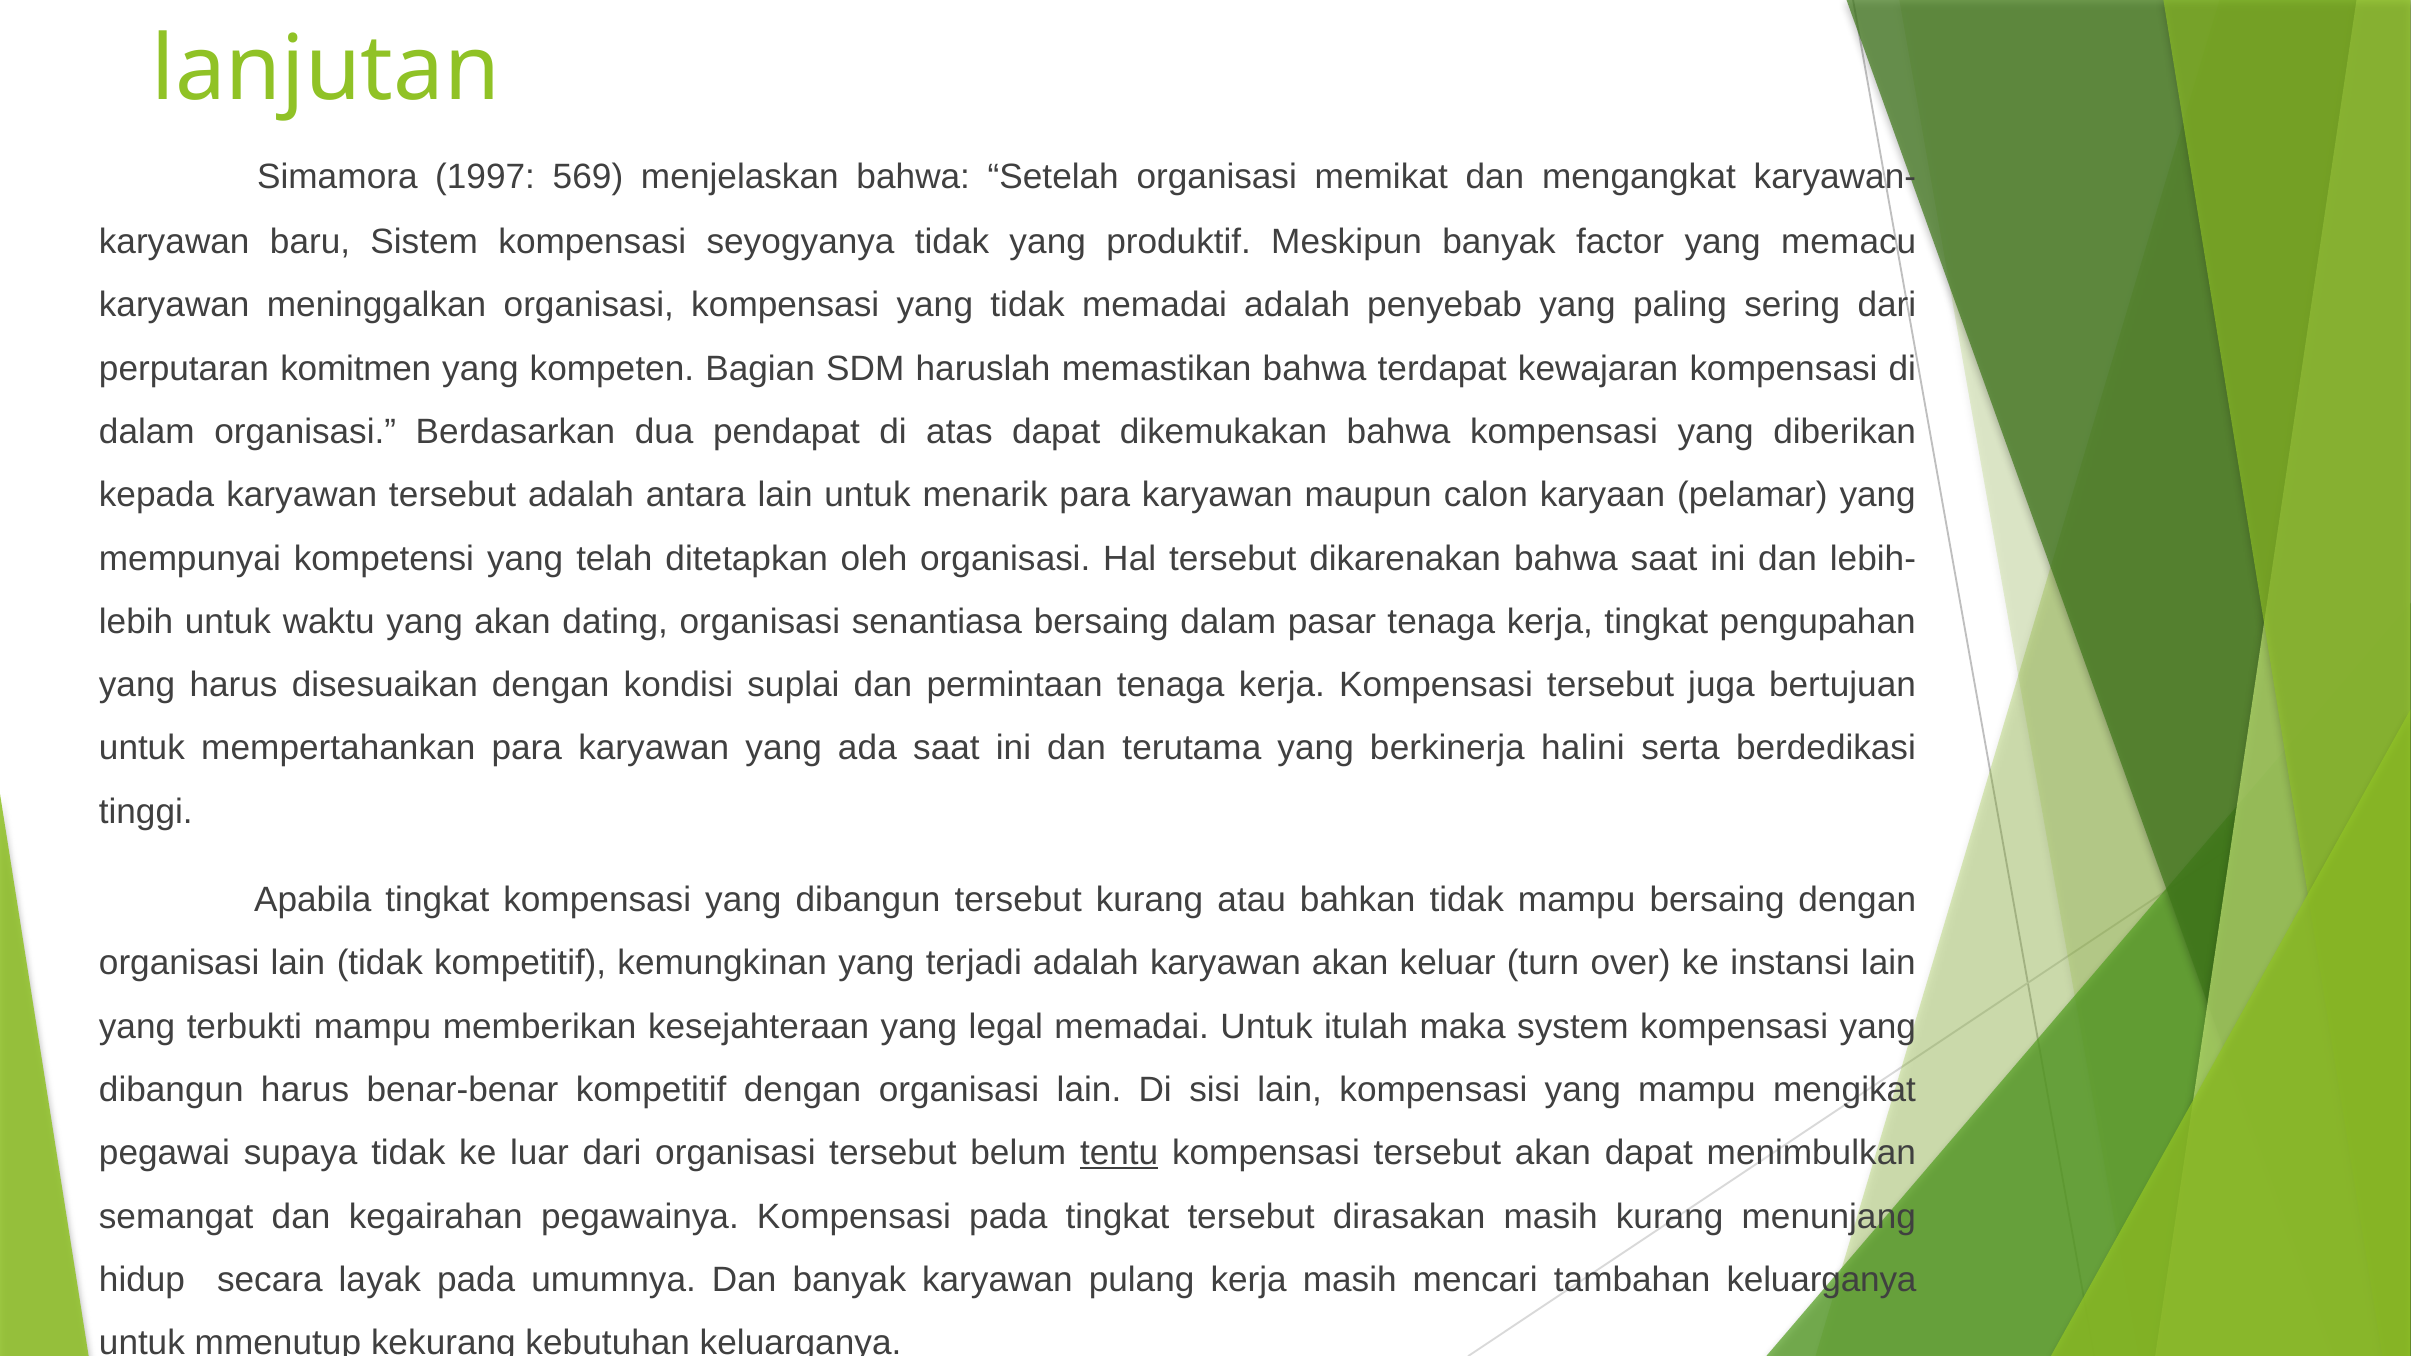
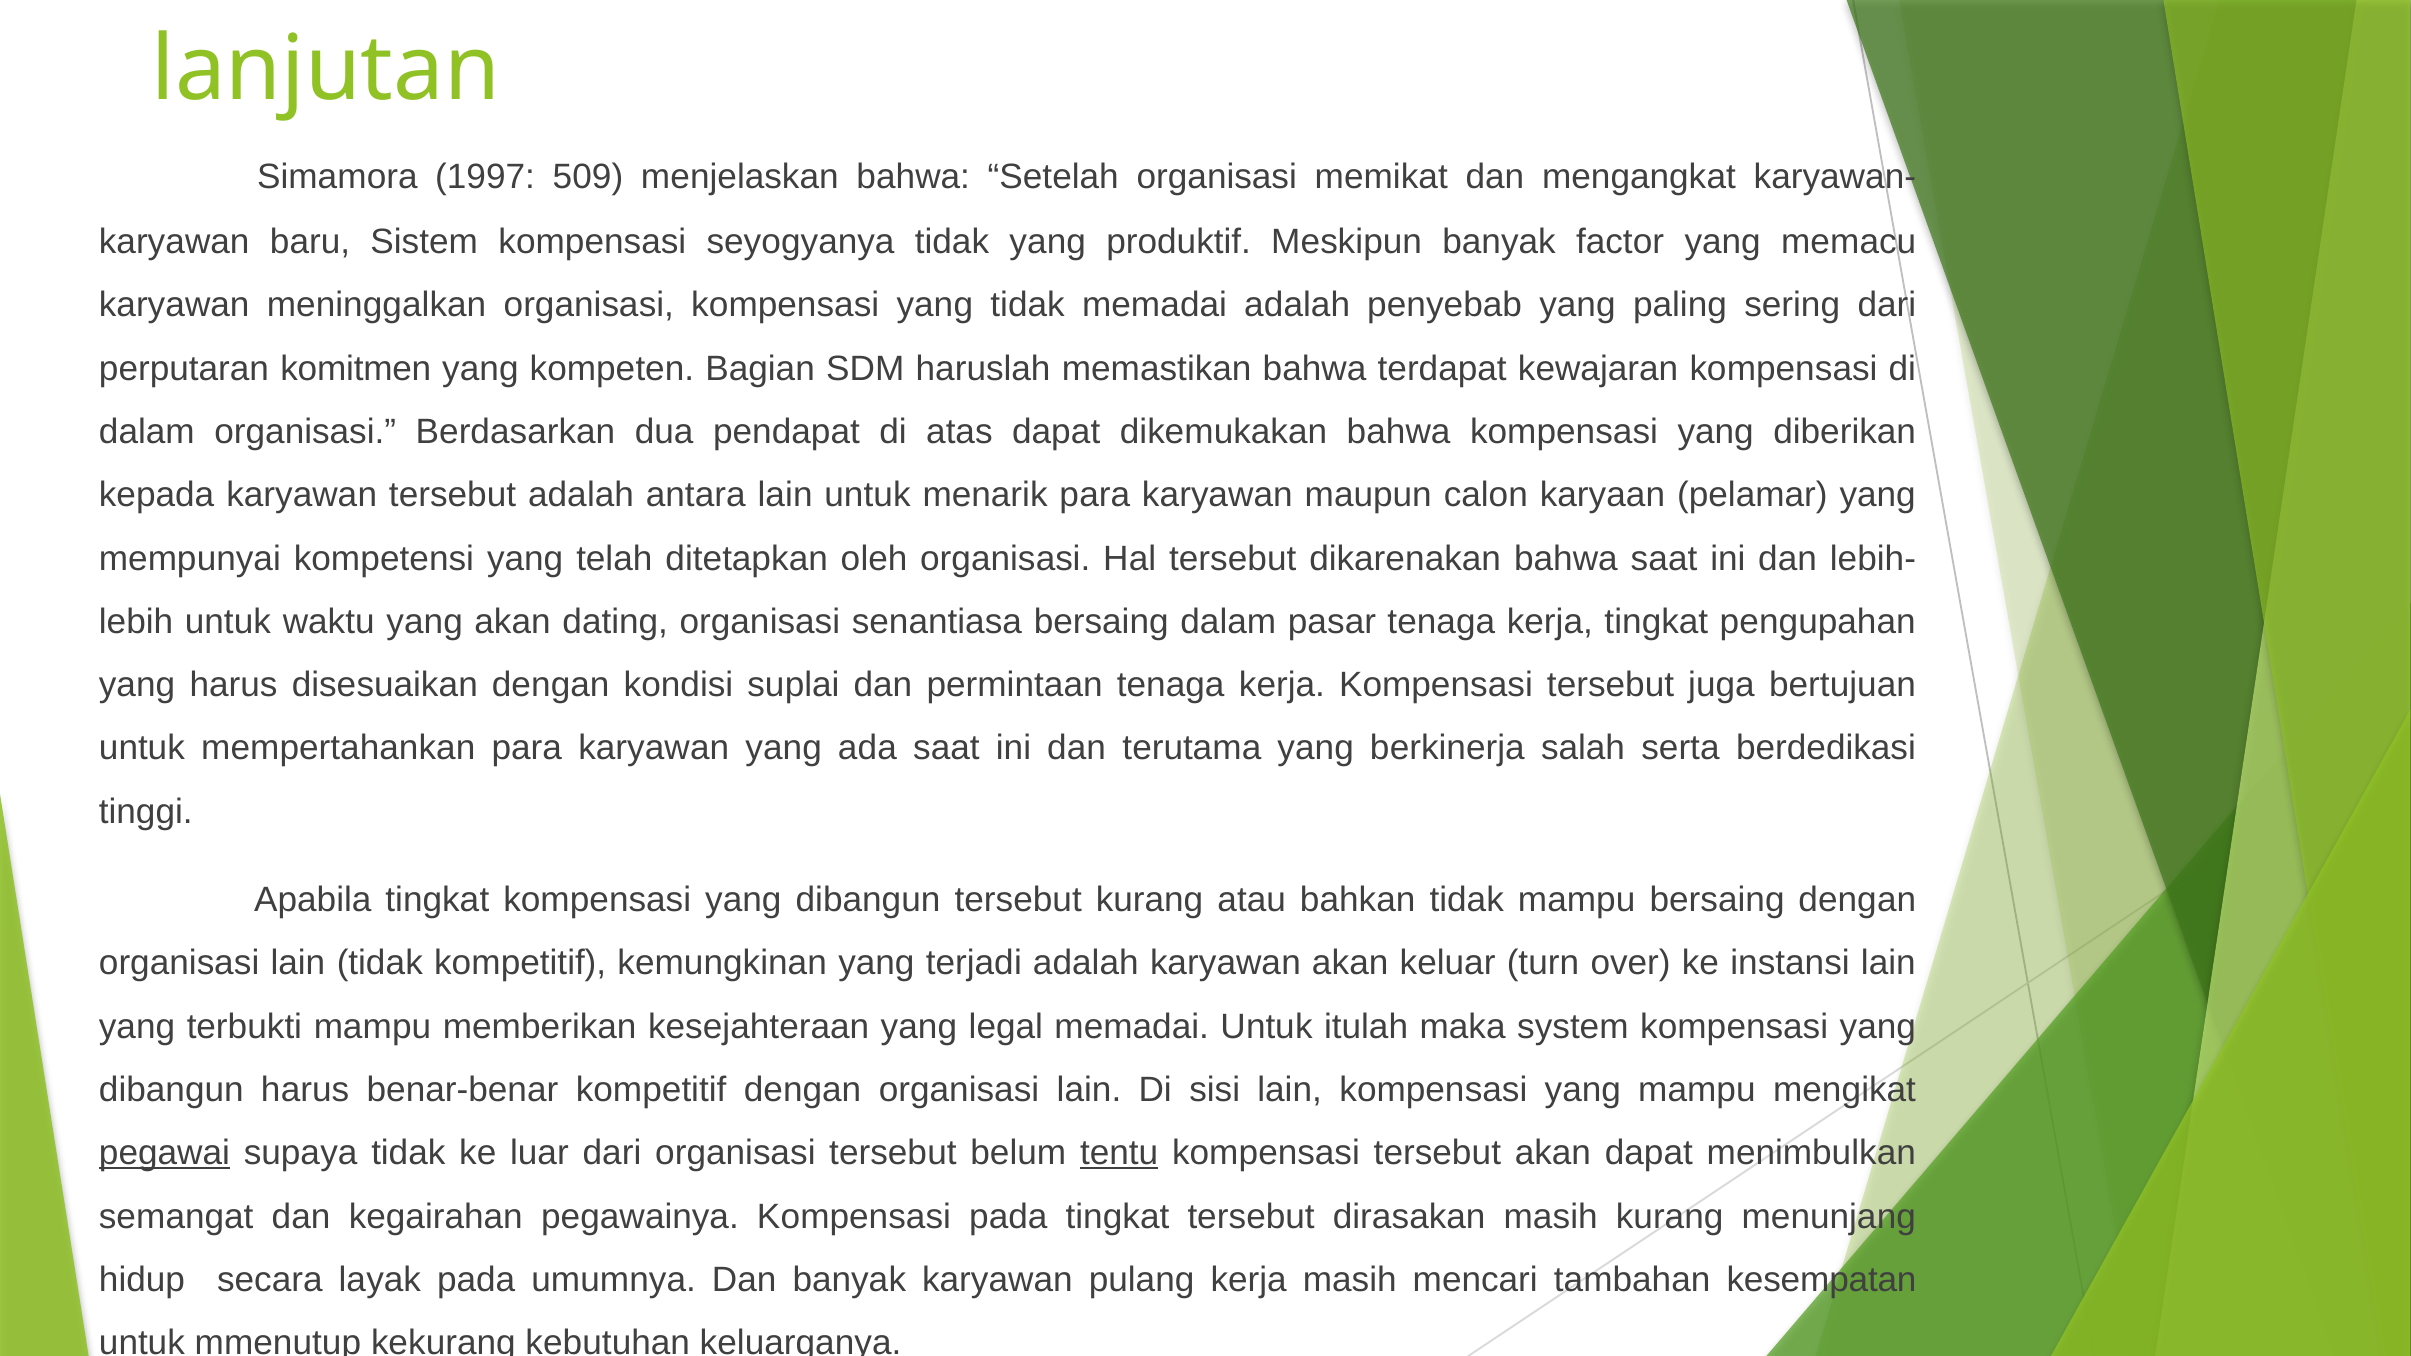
569: 569 -> 509 (588, 177)
halini: halini -> salah (1583, 748)
pegawai underline: none -> present (164, 1153)
tambahan keluarganya: keluarganya -> kesempatan (1822, 1280)
